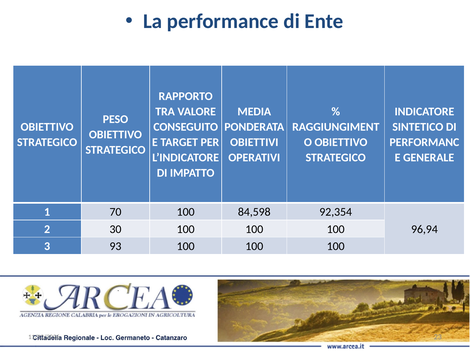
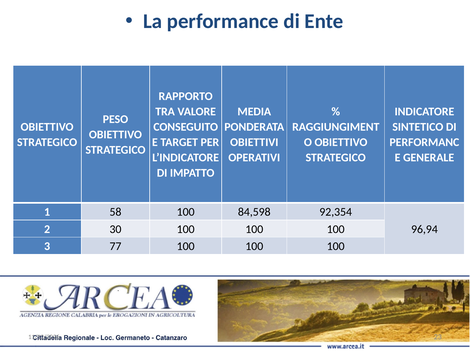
70: 70 -> 58 (115, 212)
93: 93 -> 77 (115, 246)
